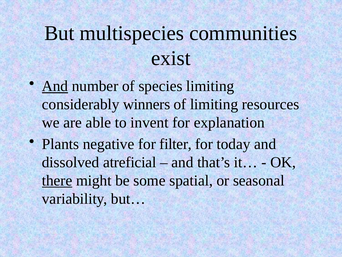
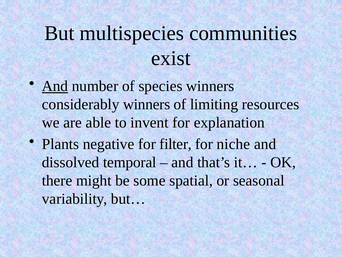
species limiting: limiting -> winners (210, 86)
today: today -> niche (233, 144)
atreficial: atreficial -> temporal (130, 162)
there underline: present -> none (57, 180)
